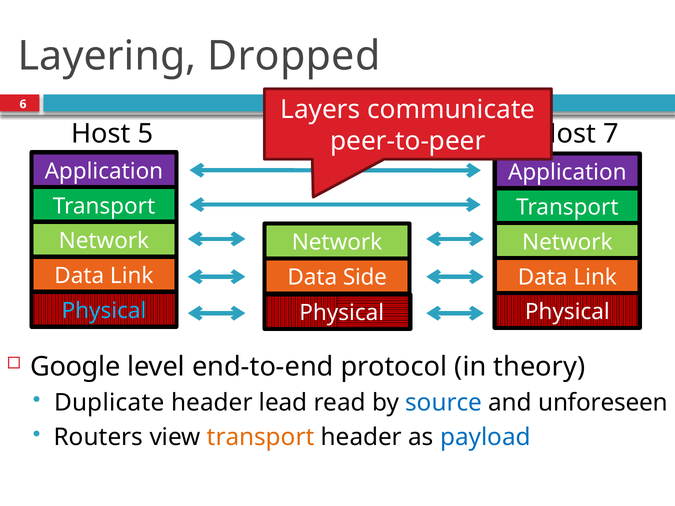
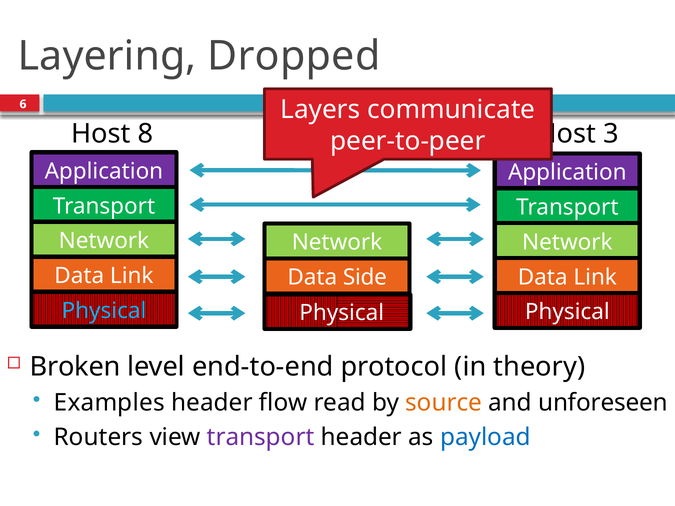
5: 5 -> 8 (145, 134)
7: 7 -> 3 (611, 134)
Google: Google -> Broken (75, 367)
Duplicate: Duplicate -> Examples (109, 403)
lead: lead -> flow (283, 403)
source colour: blue -> orange (444, 403)
transport colour: orange -> purple (261, 438)
